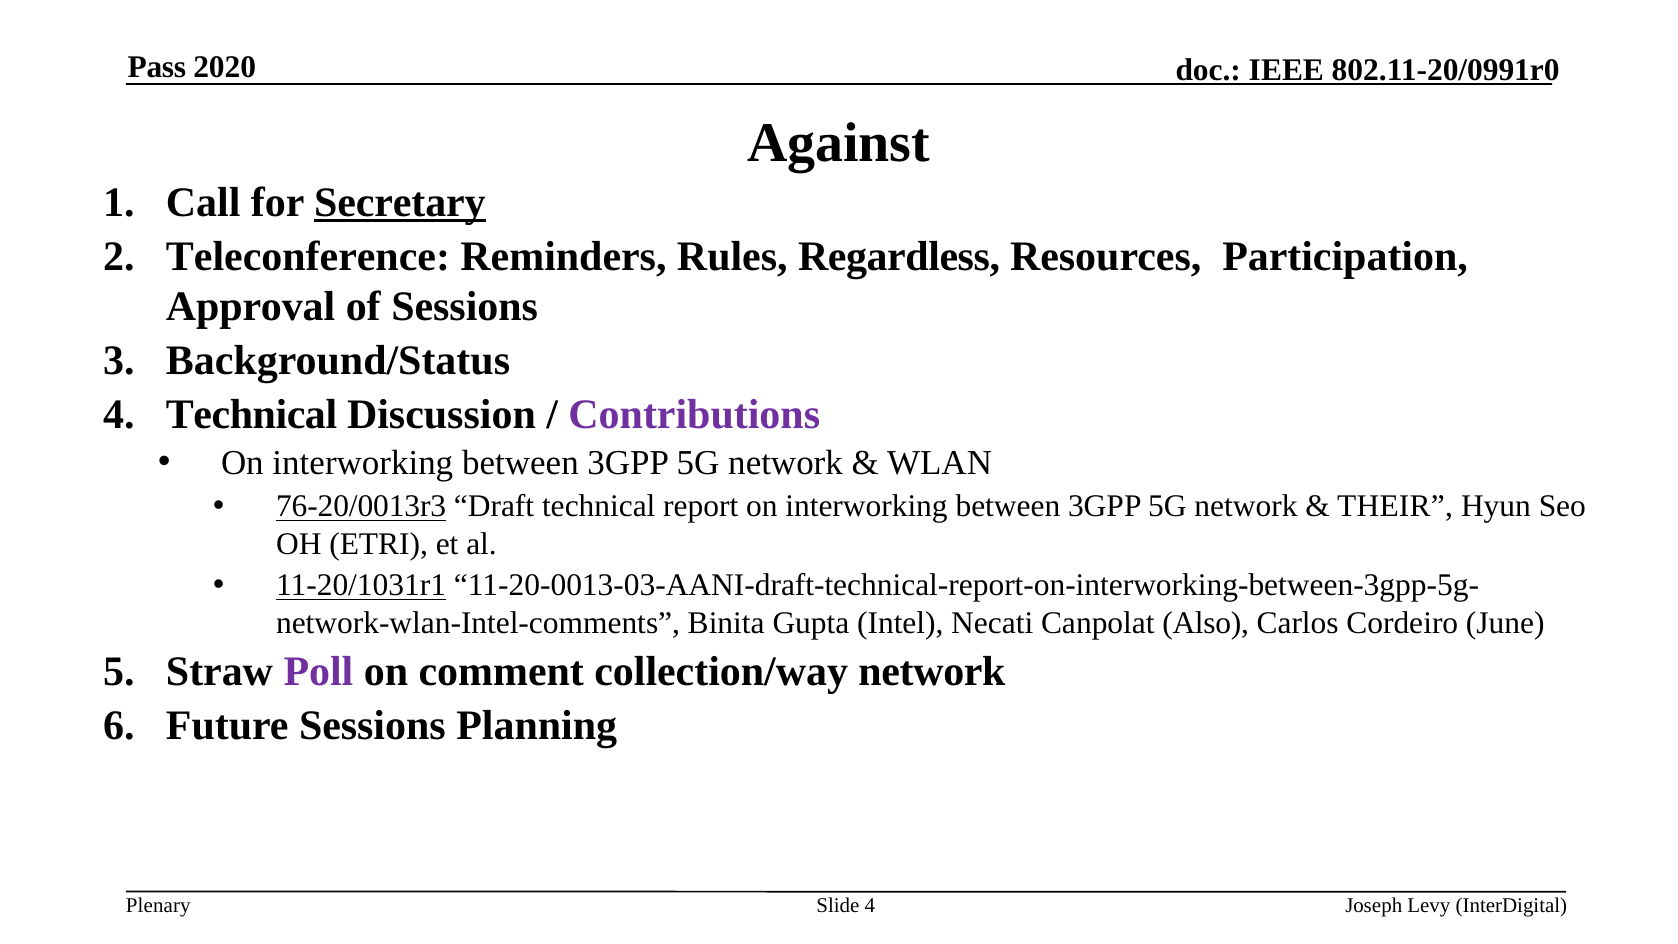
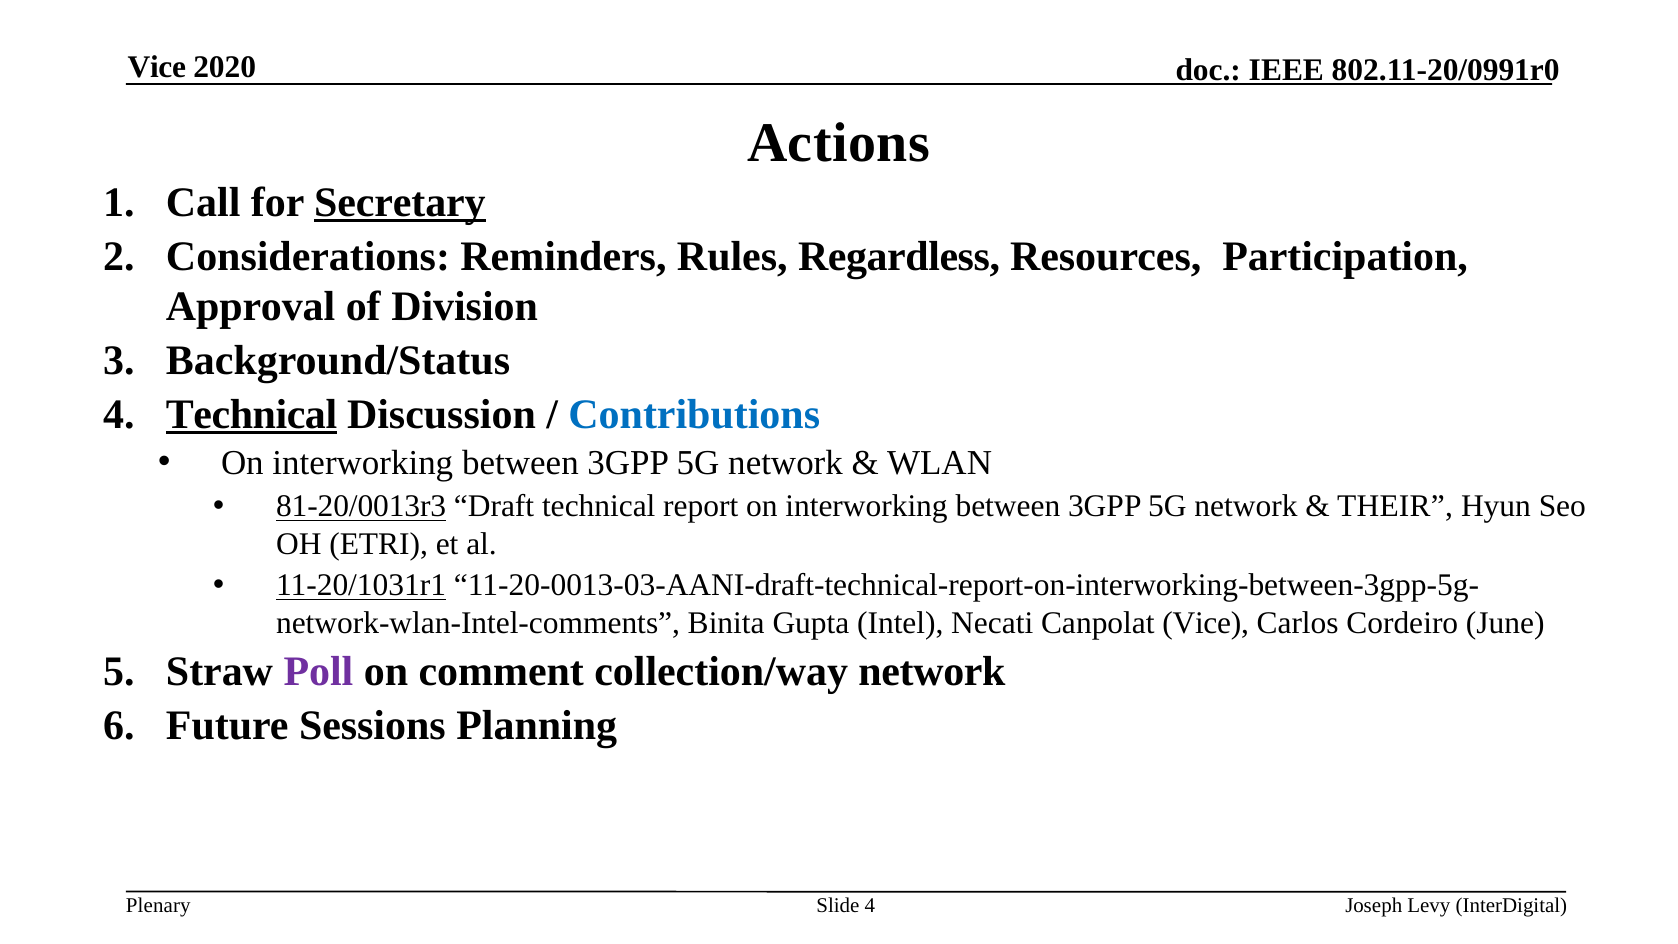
Pass: Pass -> Vice (157, 67)
Against: Against -> Actions (838, 144)
Teleconference: Teleconference -> Considerations (308, 256)
of Sessions: Sessions -> Division (465, 306)
Technical underline: none -> present (252, 414)
Contributions colour: purple -> blue (694, 414)
76-20/0013r3: 76-20/0013r3 -> 81-20/0013r3 (361, 506)
Canpolat Also: Also -> Vice (1206, 623)
